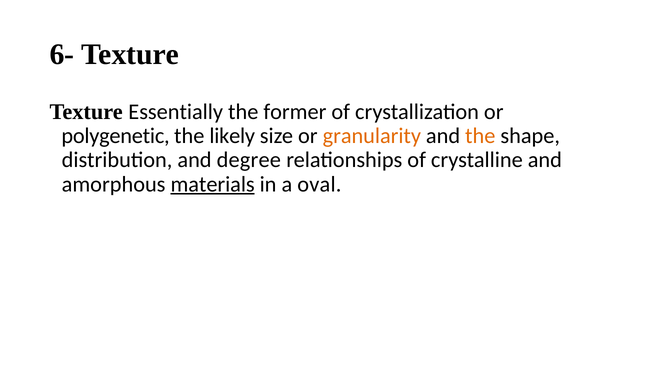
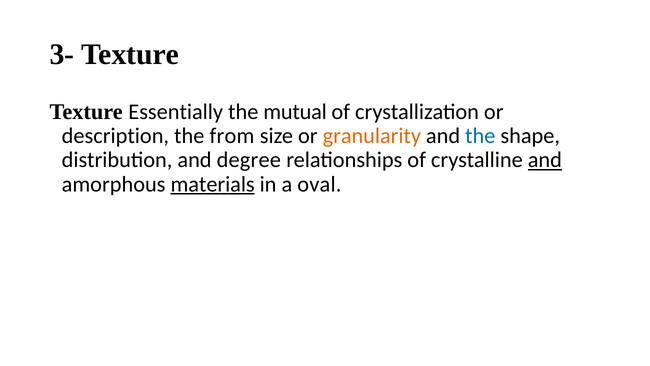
6-: 6- -> 3- (62, 55)
former: former -> mutual (295, 112)
polygenetic: polygenetic -> description (115, 136)
likely: likely -> from (232, 136)
the colour: orange -> blue (480, 136)
and underline: none -> present (545, 160)
